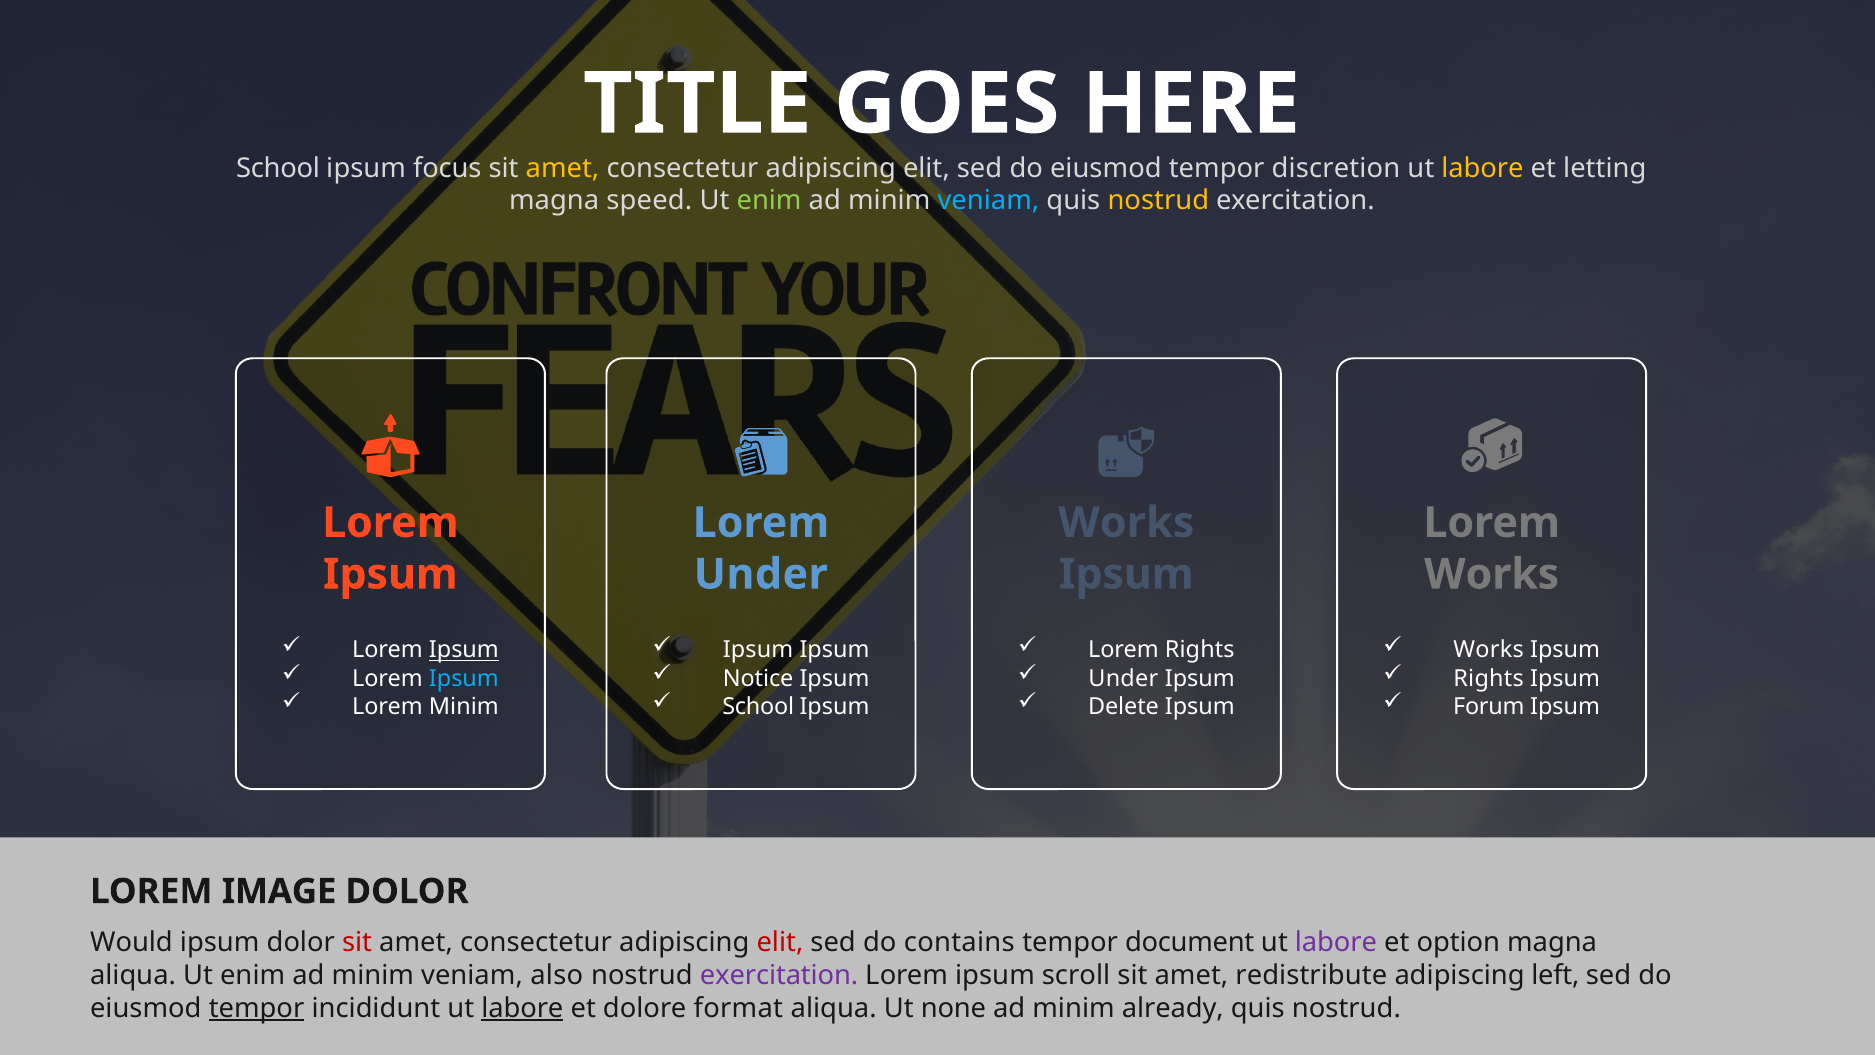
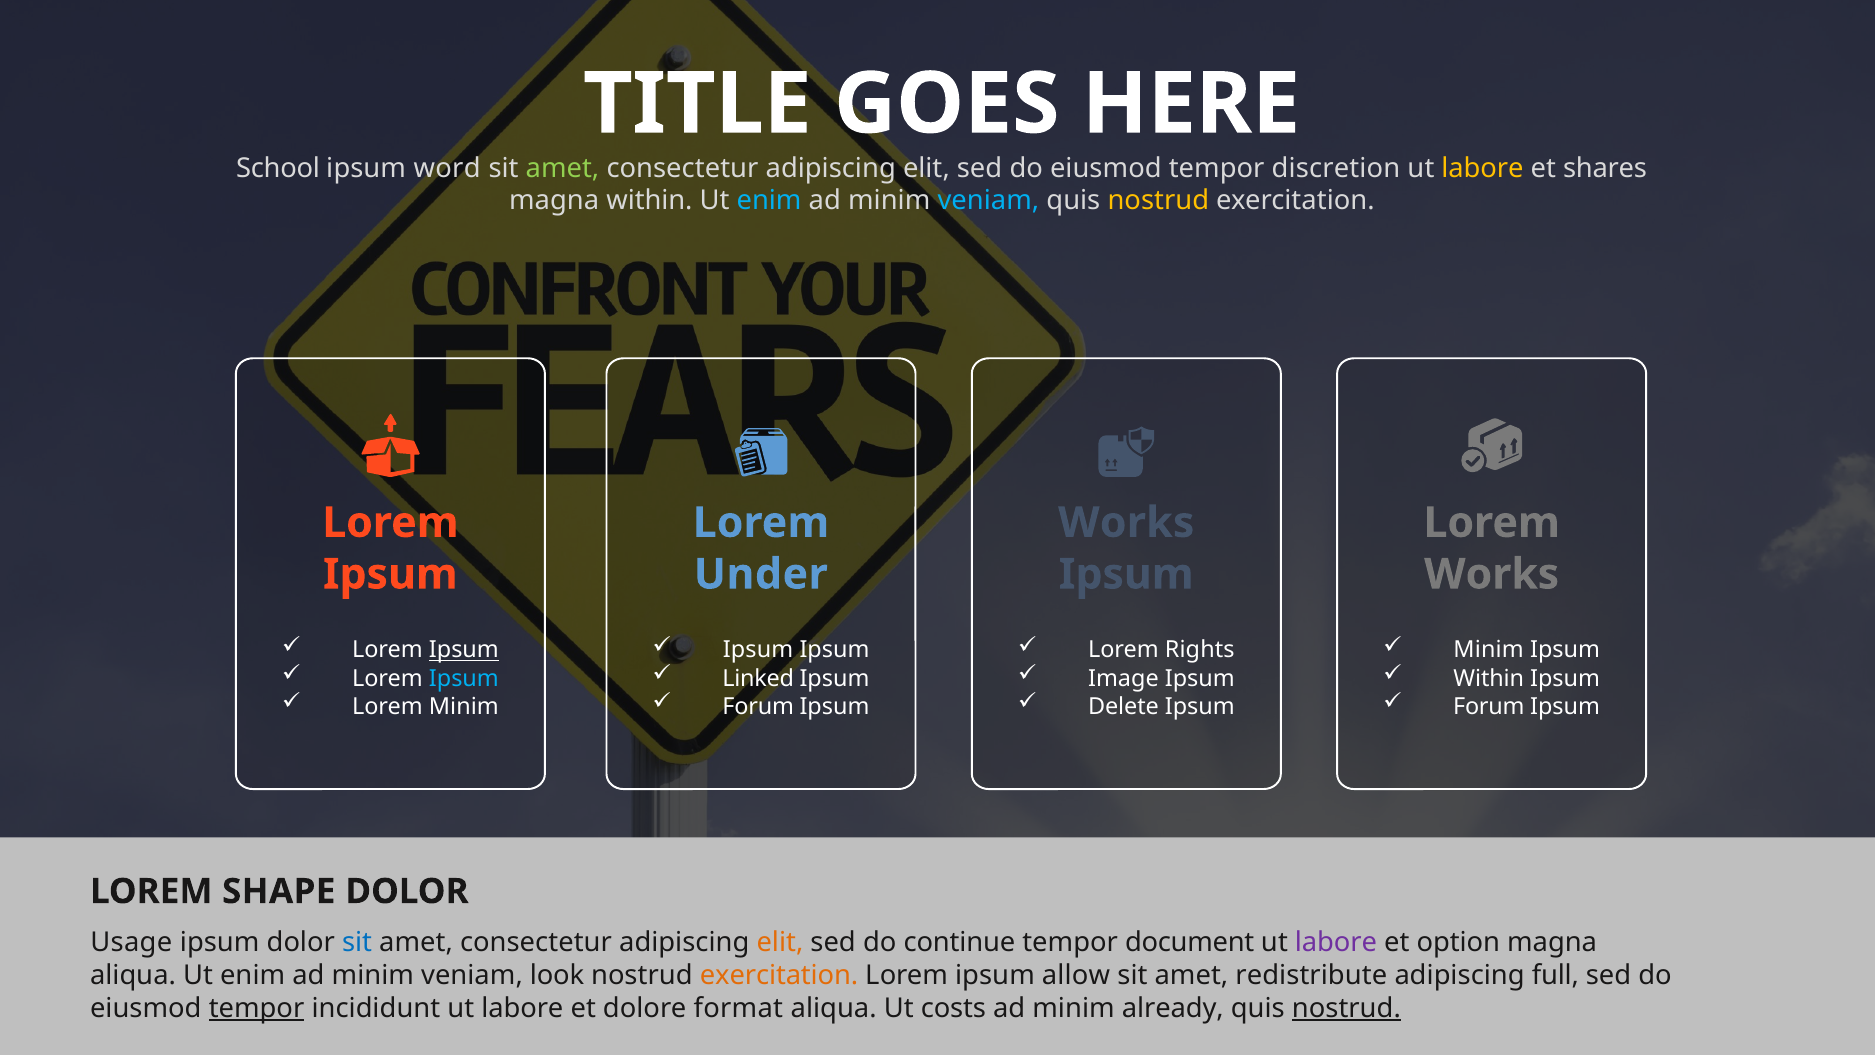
focus: focus -> word (447, 168)
amet colour: yellow -> light green (563, 168)
letting: letting -> shares (1605, 168)
magna speed: speed -> within (649, 201)
enim colour: light green -> light blue (769, 201)
Works: Works -> Minim (1489, 650)
Notice: Notice -> Linked (758, 678)
Under: Under -> Image (1123, 678)
Rights: Rights -> Within (1489, 678)
School: School -> Forum (758, 706)
IMAGE: IMAGE -> SHAPE (279, 891)
Would: Would -> Usage (131, 942)
sit colour: red -> blue (357, 942)
elit colour: red -> orange (780, 942)
contains: contains -> continue (959, 942)
also: also -> look (557, 975)
exercitation colour: purple -> orange (779, 975)
scroll: scroll -> allow (1076, 975)
left: left -> full (1555, 975)
labore underline: present -> none (522, 1008)
none: none -> costs (953, 1008)
nostrud underline: none -> present (1346, 1008)
